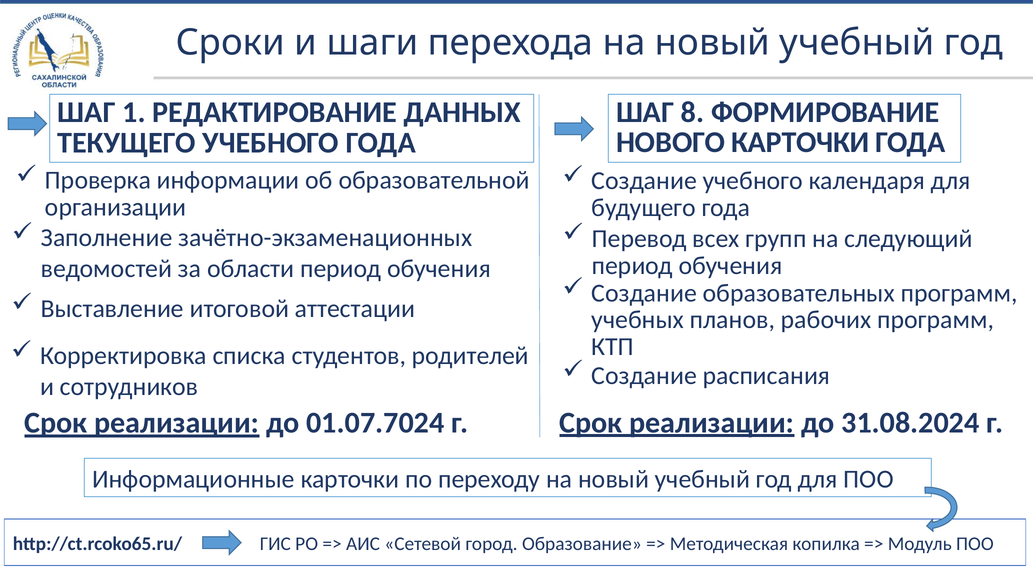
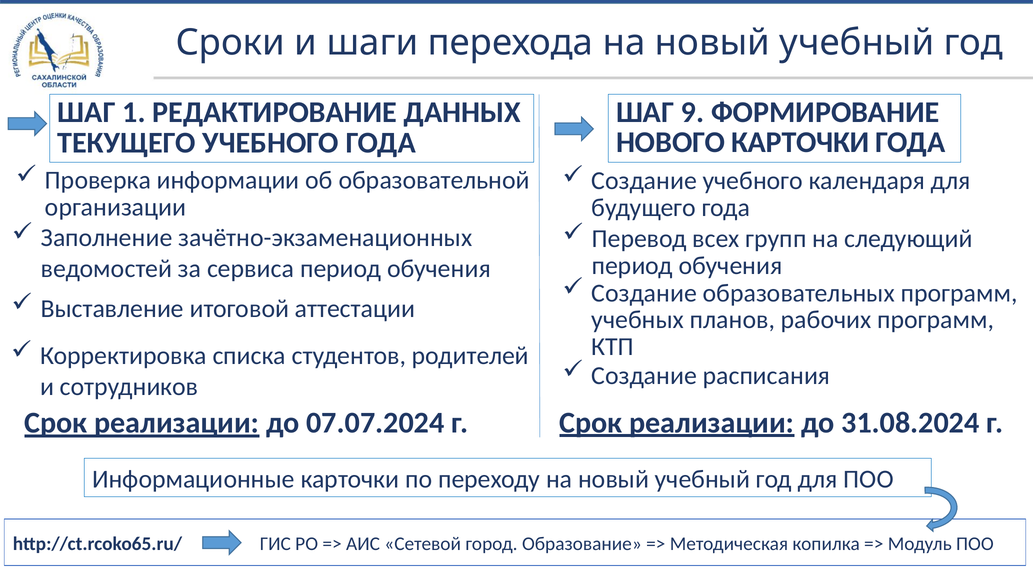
8: 8 -> 9 (693, 112)
области: области -> сервиса (251, 269)
01.07.7024: 01.07.7024 -> 07.07.2024 (375, 423)
